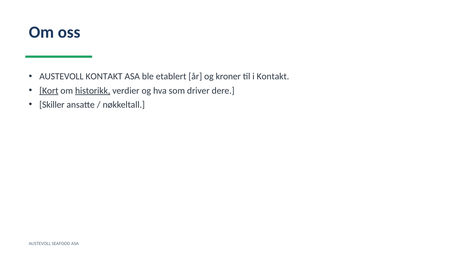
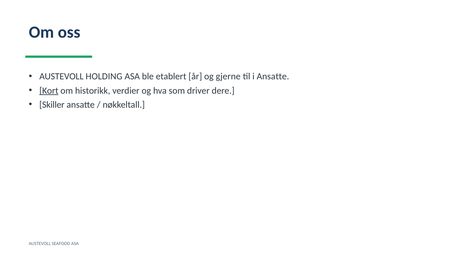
AUSTEVOLL KONTAKT: KONTAKT -> HOLDING (104, 77)
kroner: kroner -> gjerne (228, 77)
i Kontakt: Kontakt -> Ansatte (273, 77)
historikk underline: present -> none (93, 91)
